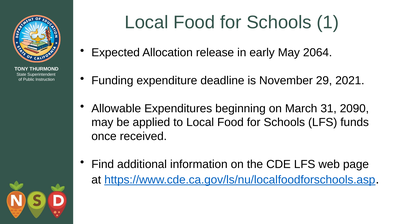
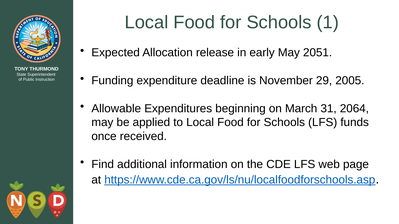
2064: 2064 -> 2051 (318, 53)
2021: 2021 -> 2005 (350, 81)
2090: 2090 -> 2064 (354, 109)
